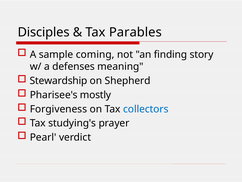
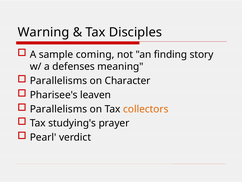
Disciples: Disciples -> Warning (44, 32)
Parables: Parables -> Disciples (135, 32)
Stewardship: Stewardship -> Parallelisms (58, 81)
Shepherd: Shepherd -> Character (128, 81)
mostly: mostly -> leaven (95, 95)
Forgiveness: Forgiveness -> Parallelisms (58, 109)
collectors colour: blue -> orange (146, 109)
